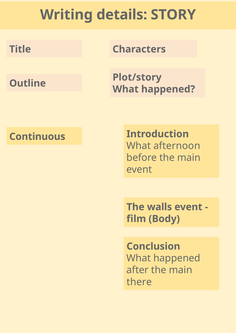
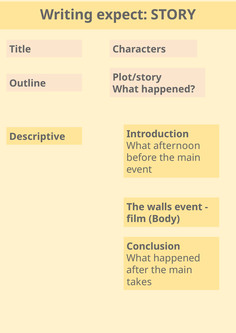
details: details -> expect (122, 15)
Continuous: Continuous -> Descriptive (37, 136)
there: there -> takes (139, 282)
